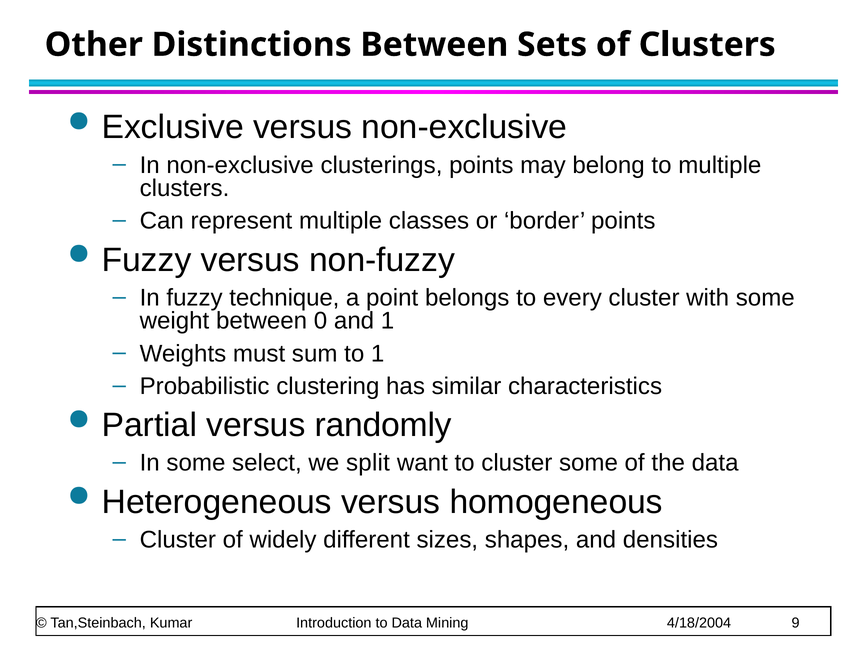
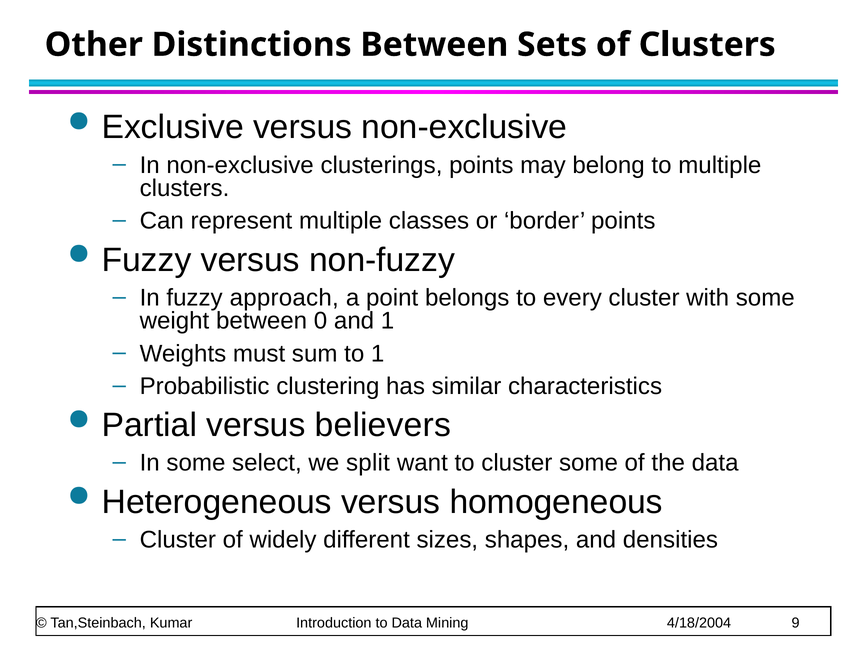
technique: technique -> approach (284, 298)
randomly: randomly -> believers (383, 425)
